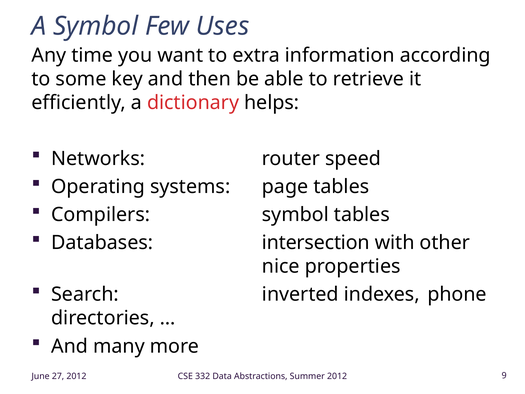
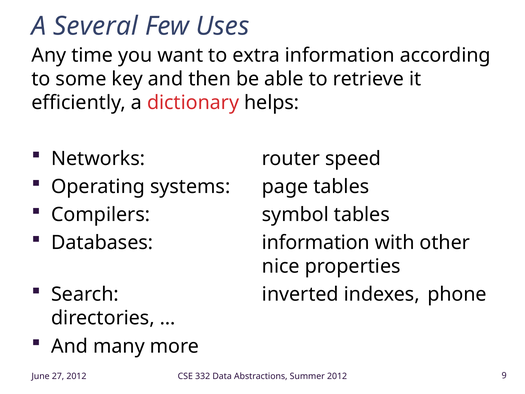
A Symbol: Symbol -> Several (95, 26)
Databases intersection: intersection -> information (316, 243)
